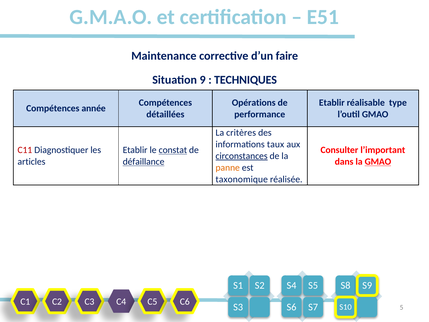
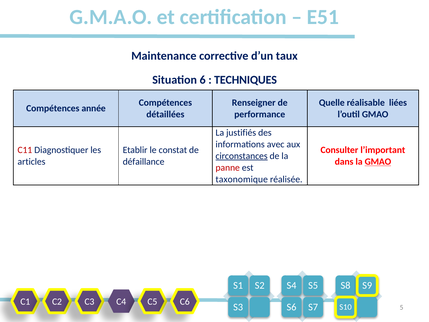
faire: faire -> taux (287, 56)
9: 9 -> 6 (203, 80)
Opérations: Opérations -> Renseigner (254, 103)
Etablir: Etablir -> Quelle (332, 103)
type: type -> liées (398, 103)
critères: critères -> justifiés (241, 132)
taux: taux -> avec (276, 144)
constat underline: present -> none (173, 150)
défaillance underline: present -> none (144, 162)
panne colour: orange -> red (228, 167)
